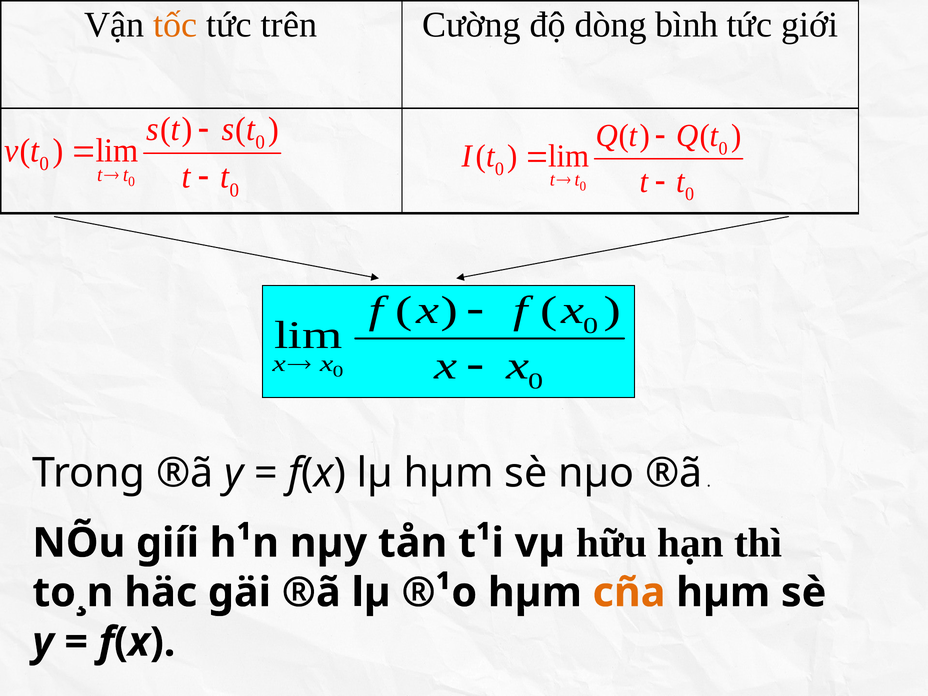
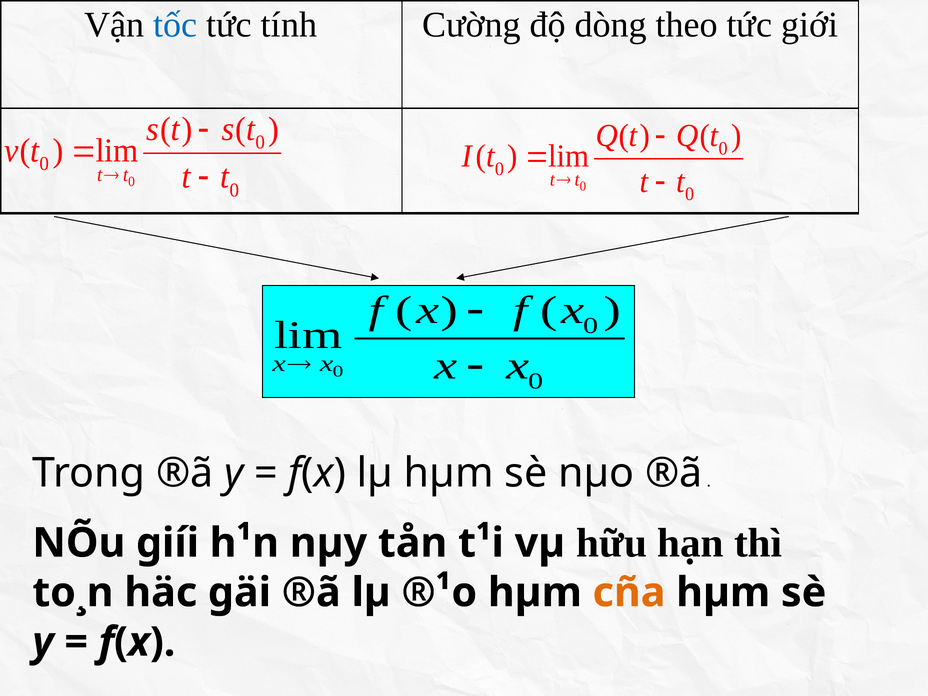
tốc colour: orange -> blue (175, 25)
trên: trên -> tính (289, 25)
bình: bình -> theo (687, 25)
